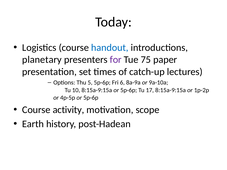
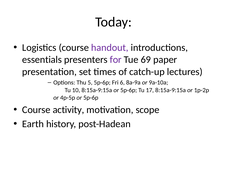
handout colour: blue -> purple (110, 48)
planetary: planetary -> essentials (42, 60)
75: 75 -> 69 (146, 60)
